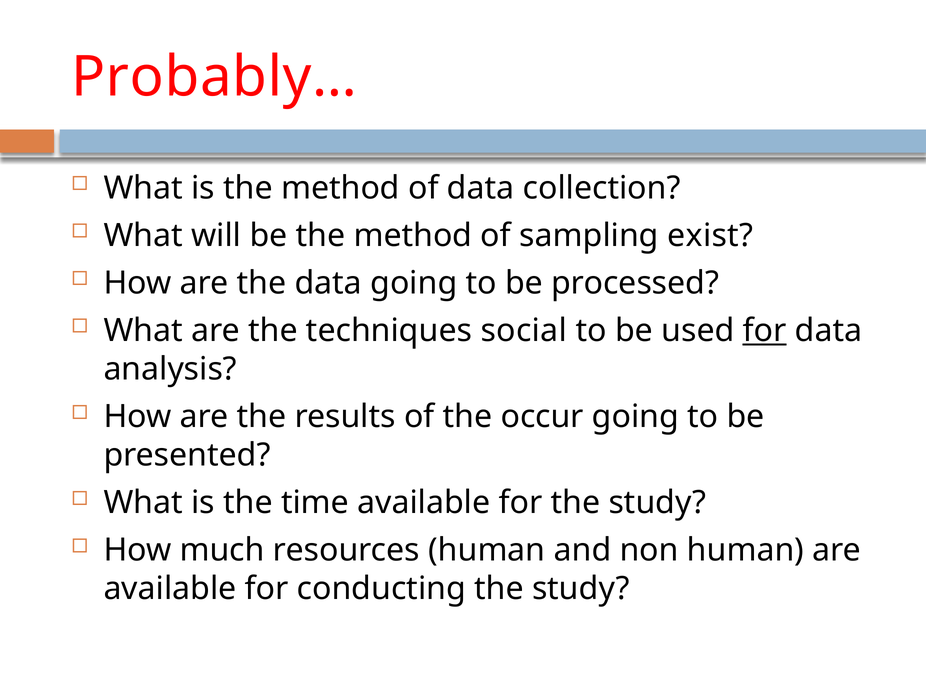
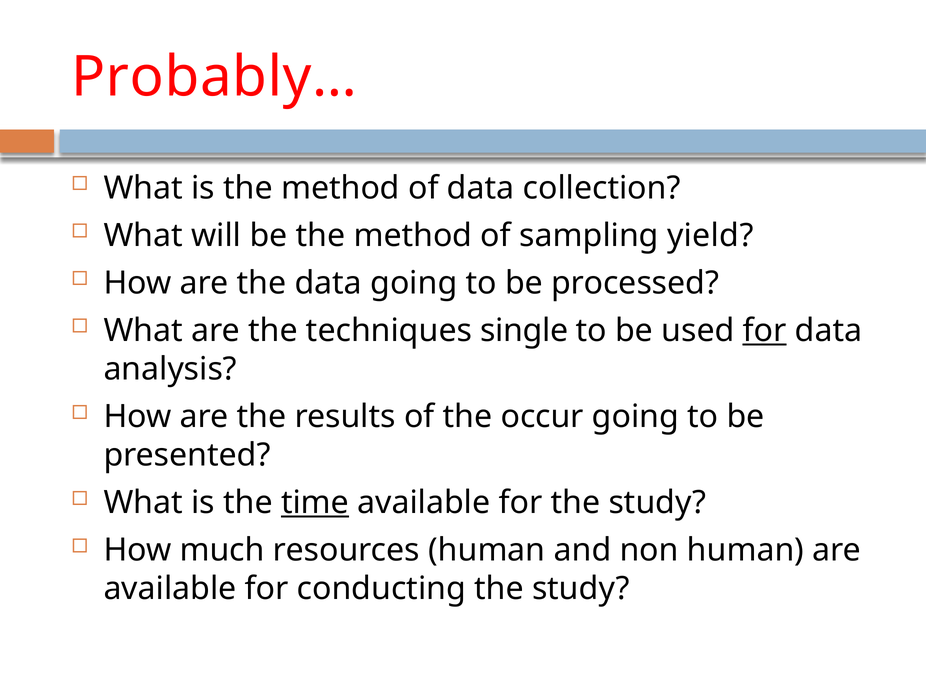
exist: exist -> yield (710, 236)
social: social -> single (524, 331)
time underline: none -> present (315, 503)
